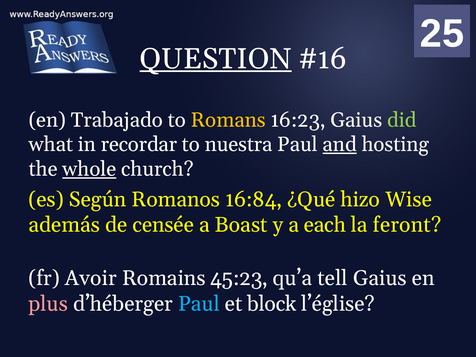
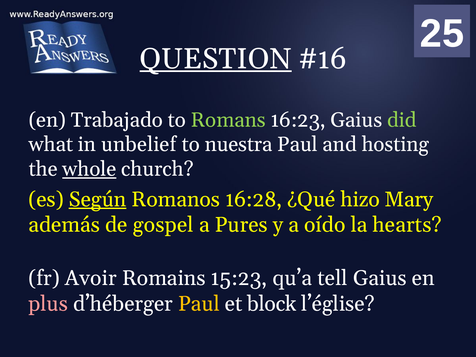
Romans colour: yellow -> light green (228, 120)
recordar: recordar -> unbelief (139, 145)
and underline: present -> none (340, 145)
Según underline: none -> present (98, 199)
16:84: 16:84 -> 16:28 (254, 199)
Wise: Wise -> Mary (409, 199)
censée: censée -> gospel (163, 225)
Boast: Boast -> Pures (241, 225)
each: each -> oído (325, 225)
feront: feront -> hearts (407, 225)
45:23: 45:23 -> 15:23 (239, 278)
Paul colour: light blue -> yellow (199, 304)
